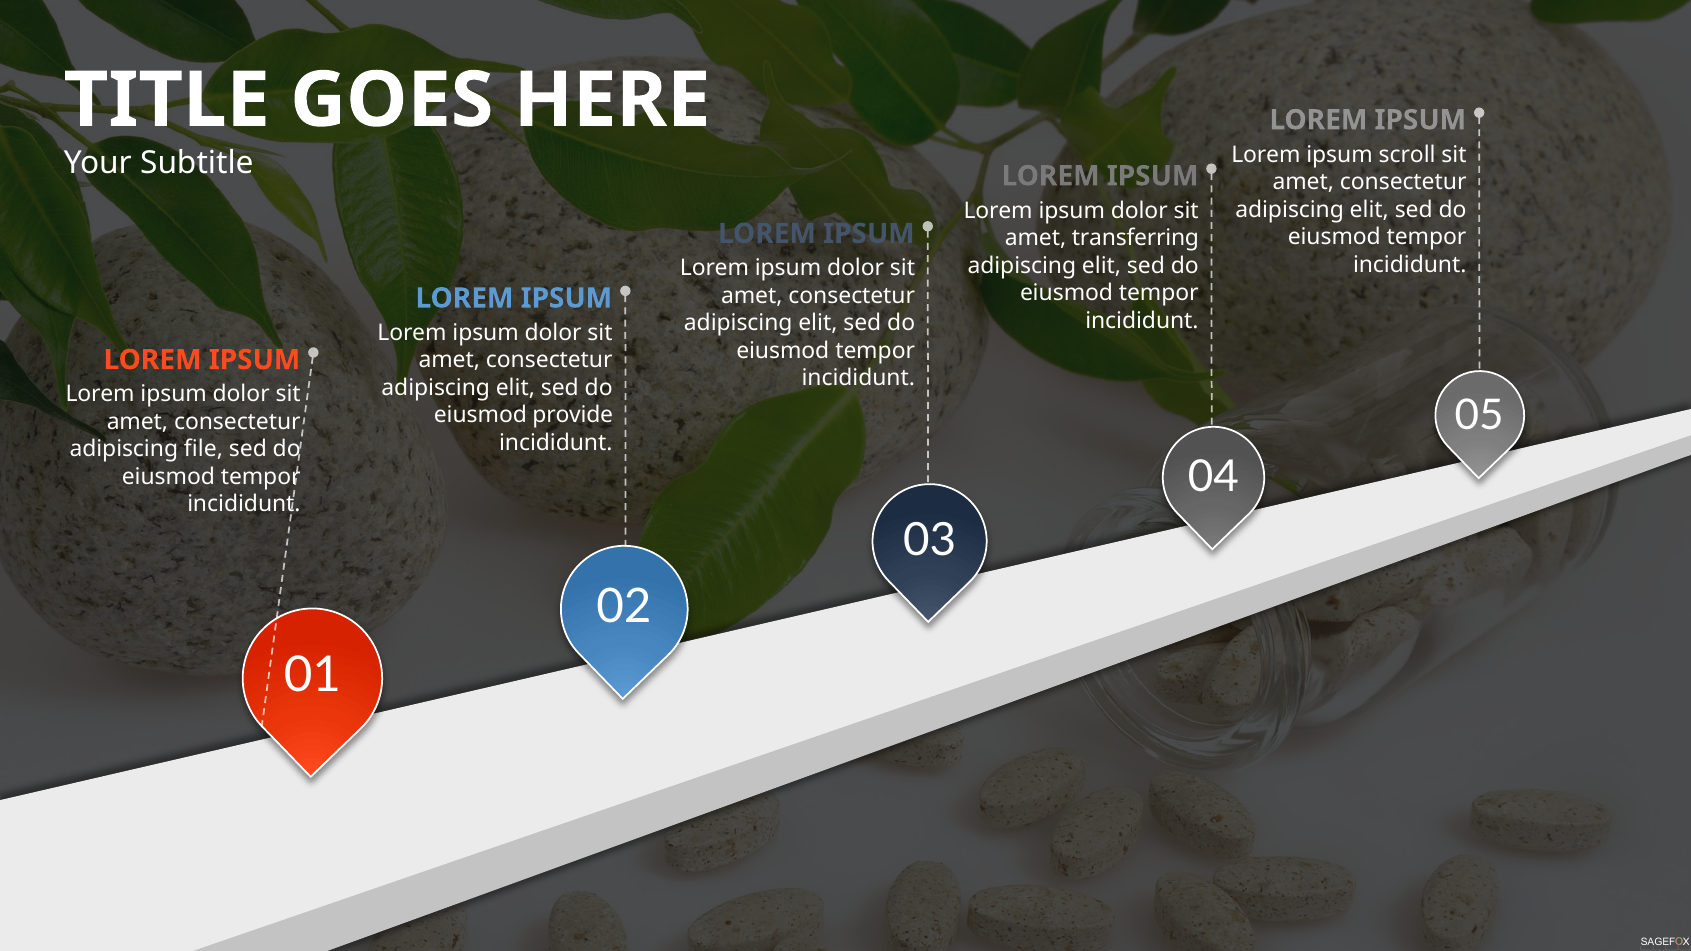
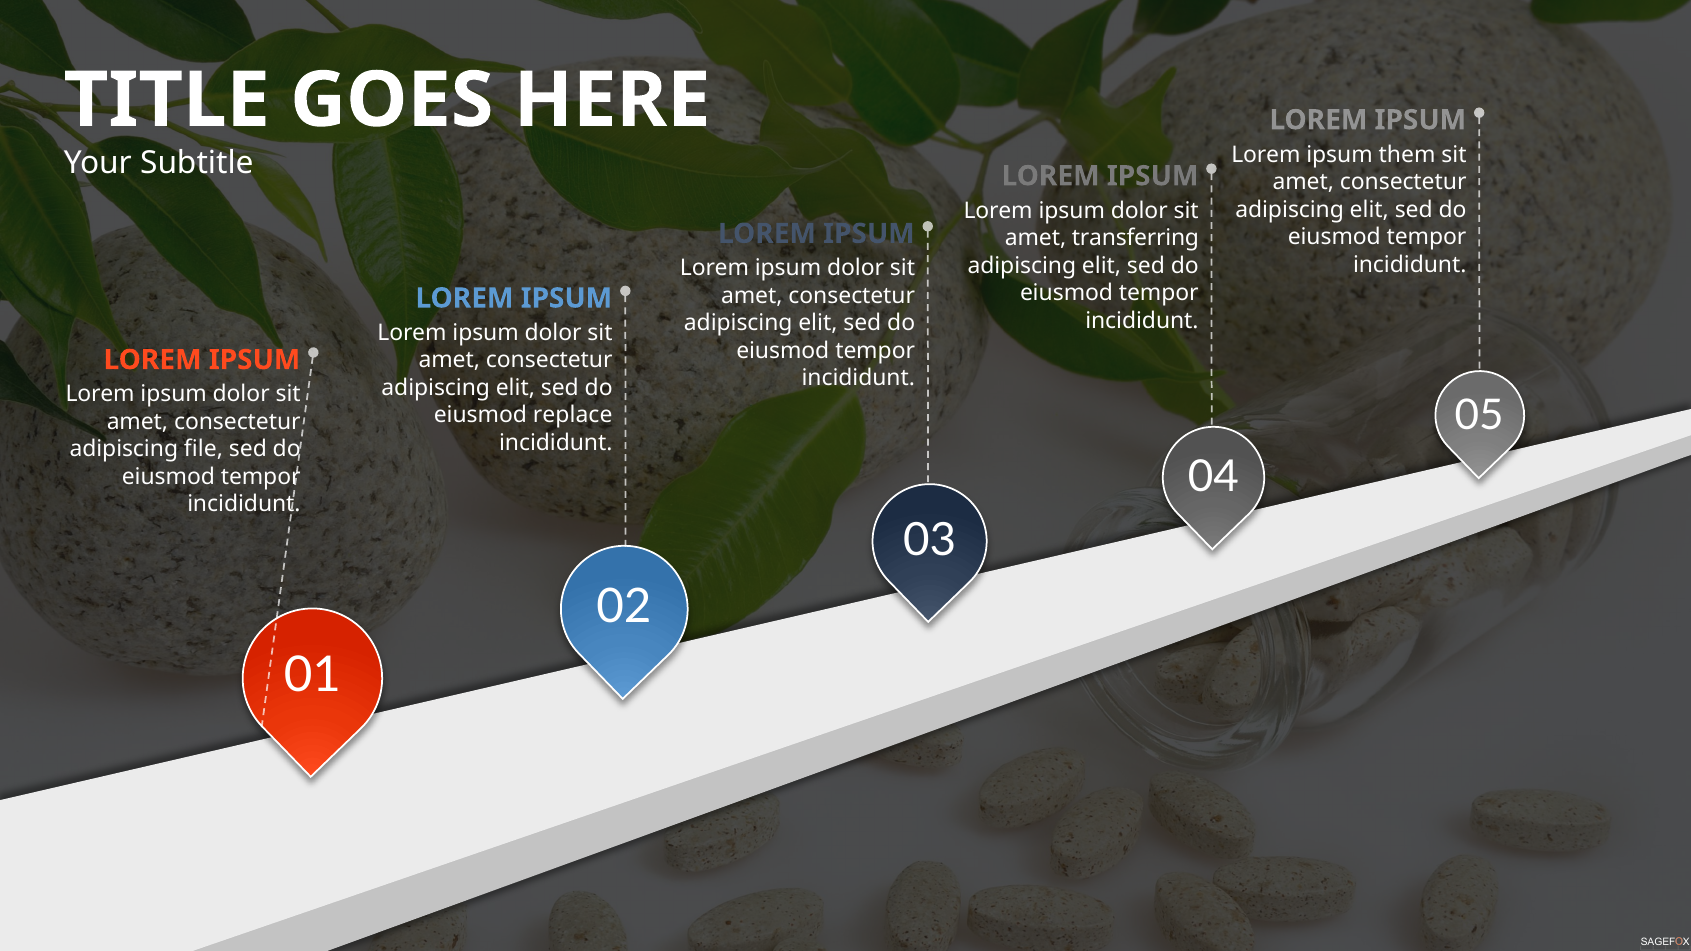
scroll: scroll -> them (1407, 155)
provide: provide -> replace (573, 415)
